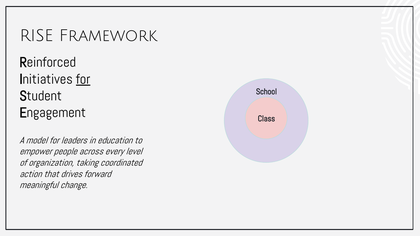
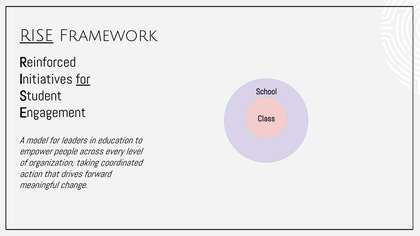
RISE underline: none -> present (36, 36)
